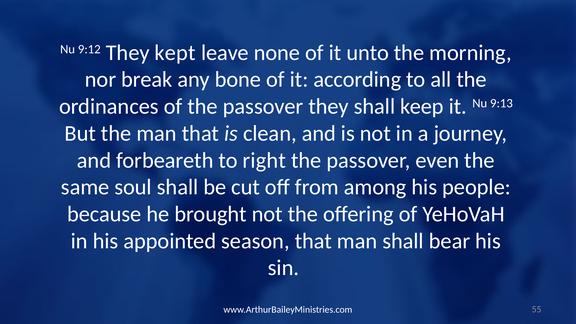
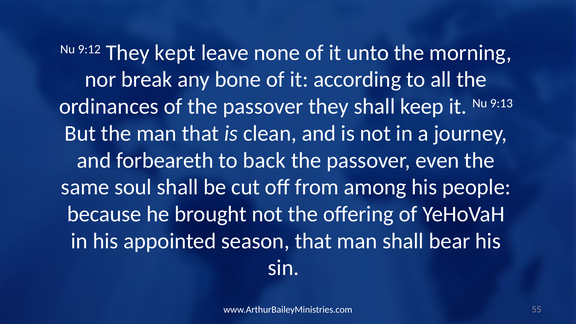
right: right -> back (264, 160)
